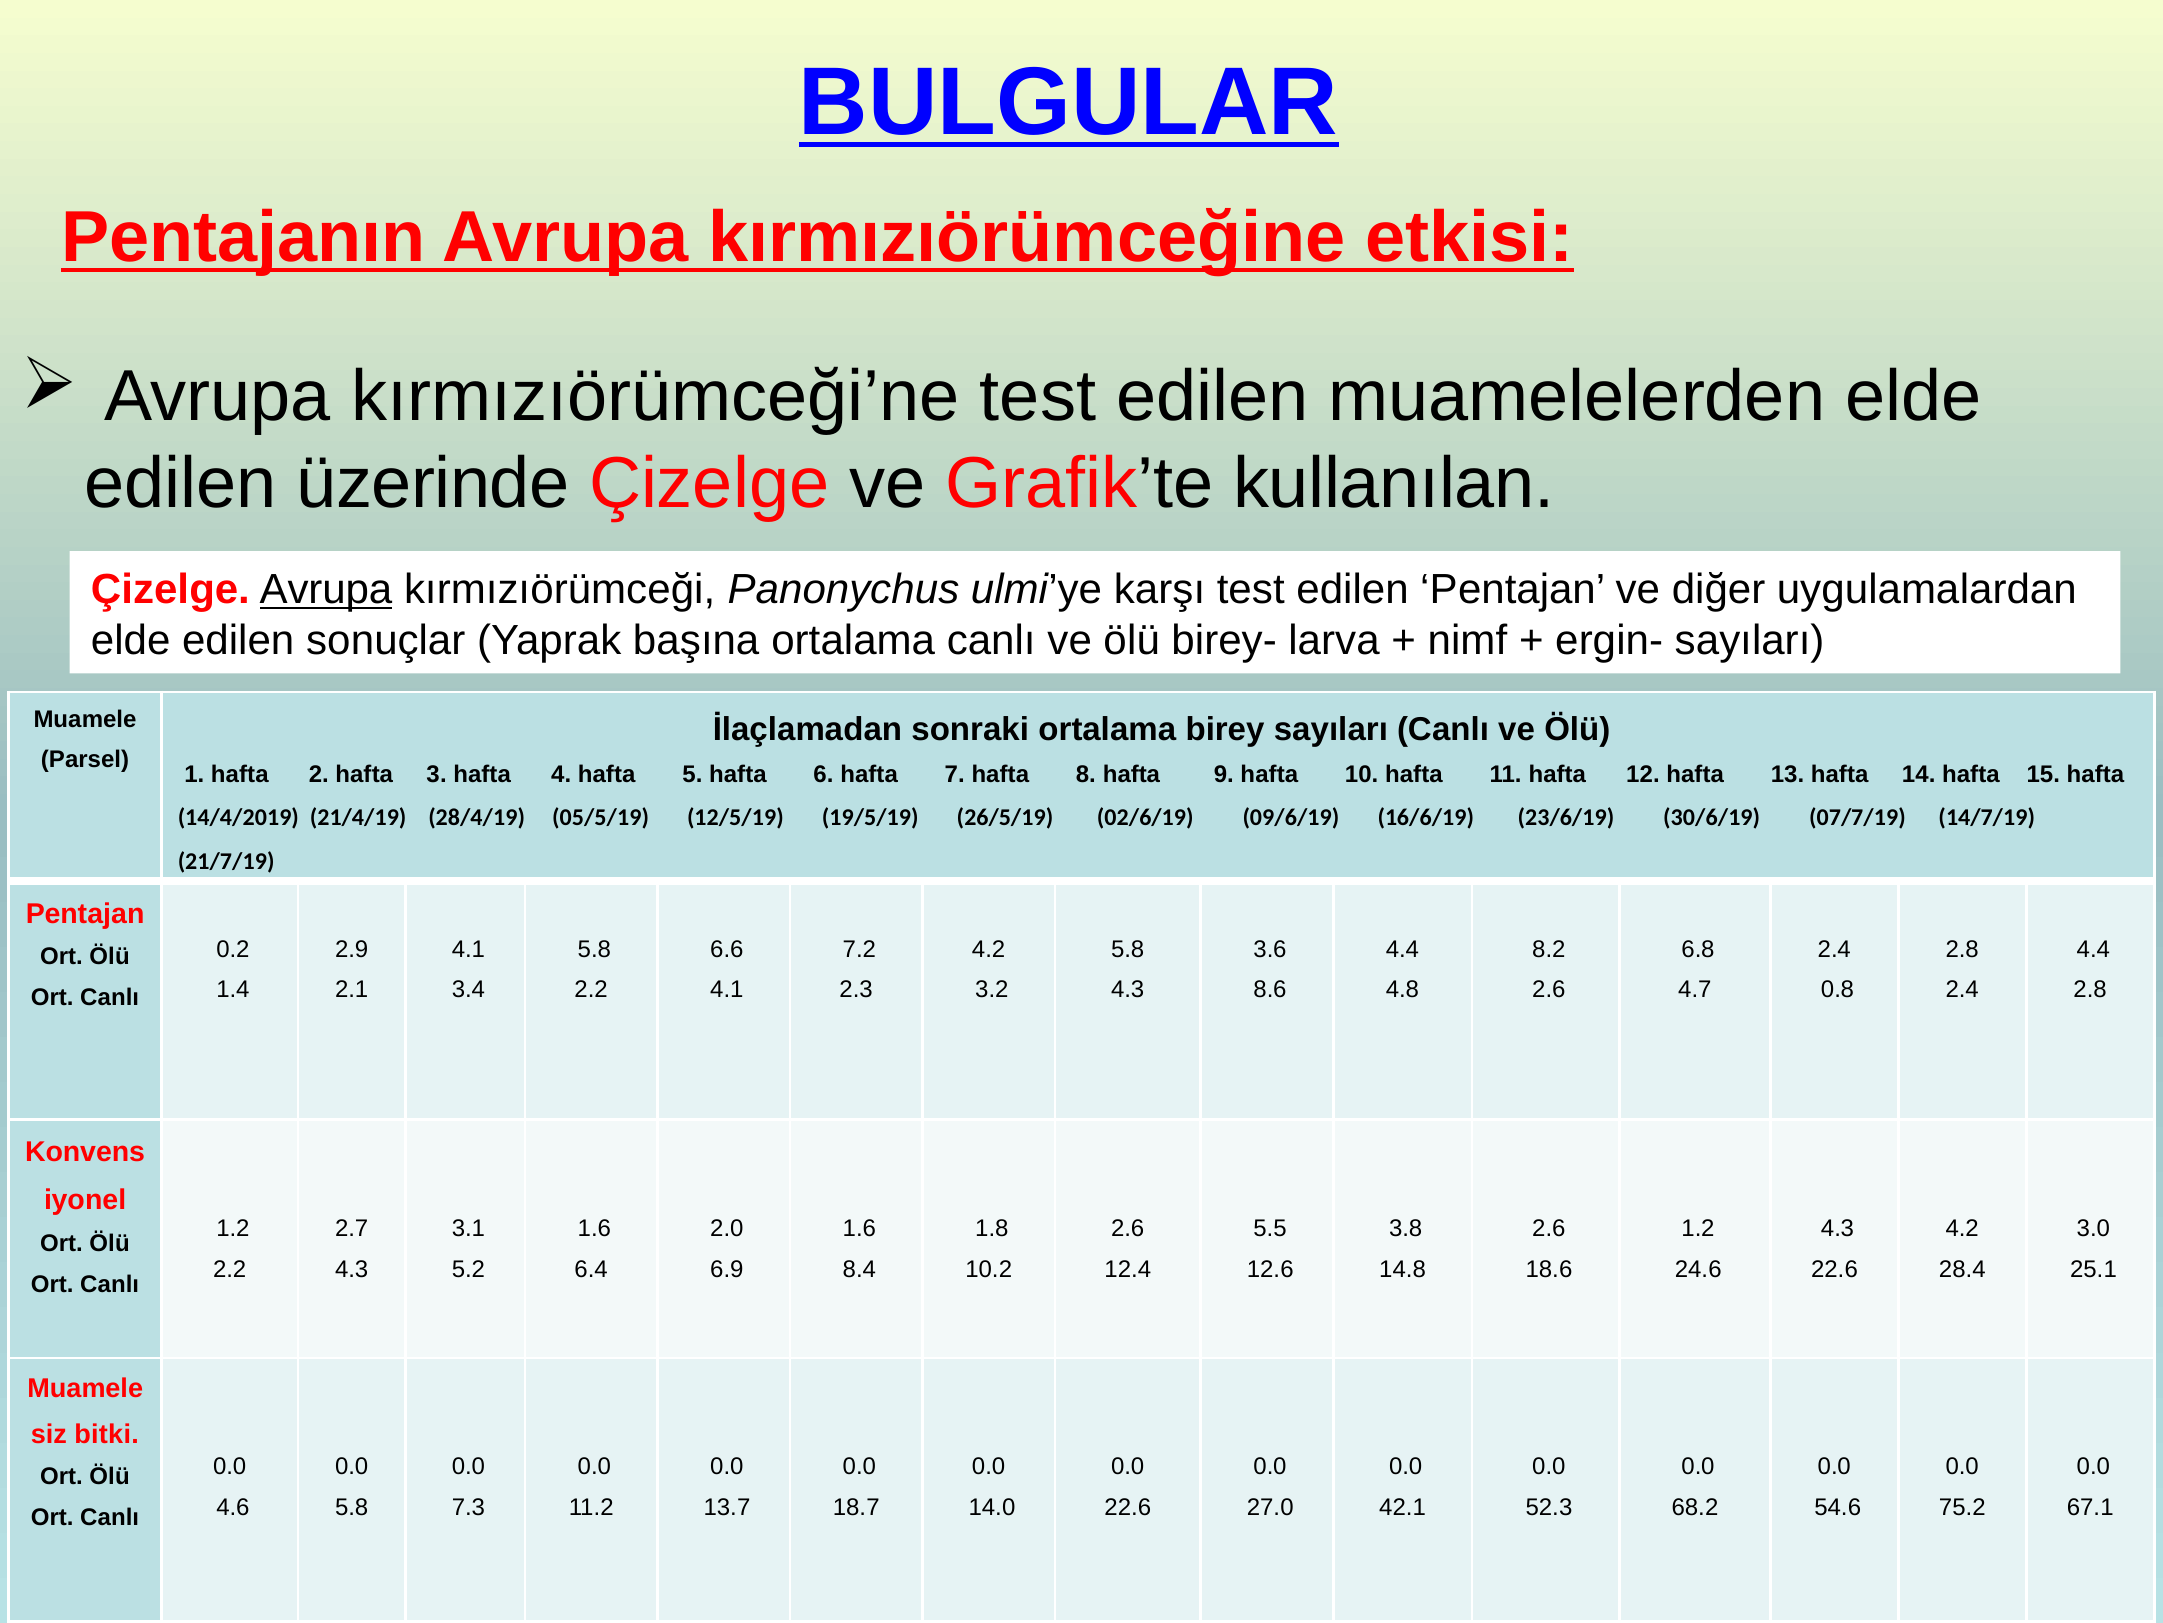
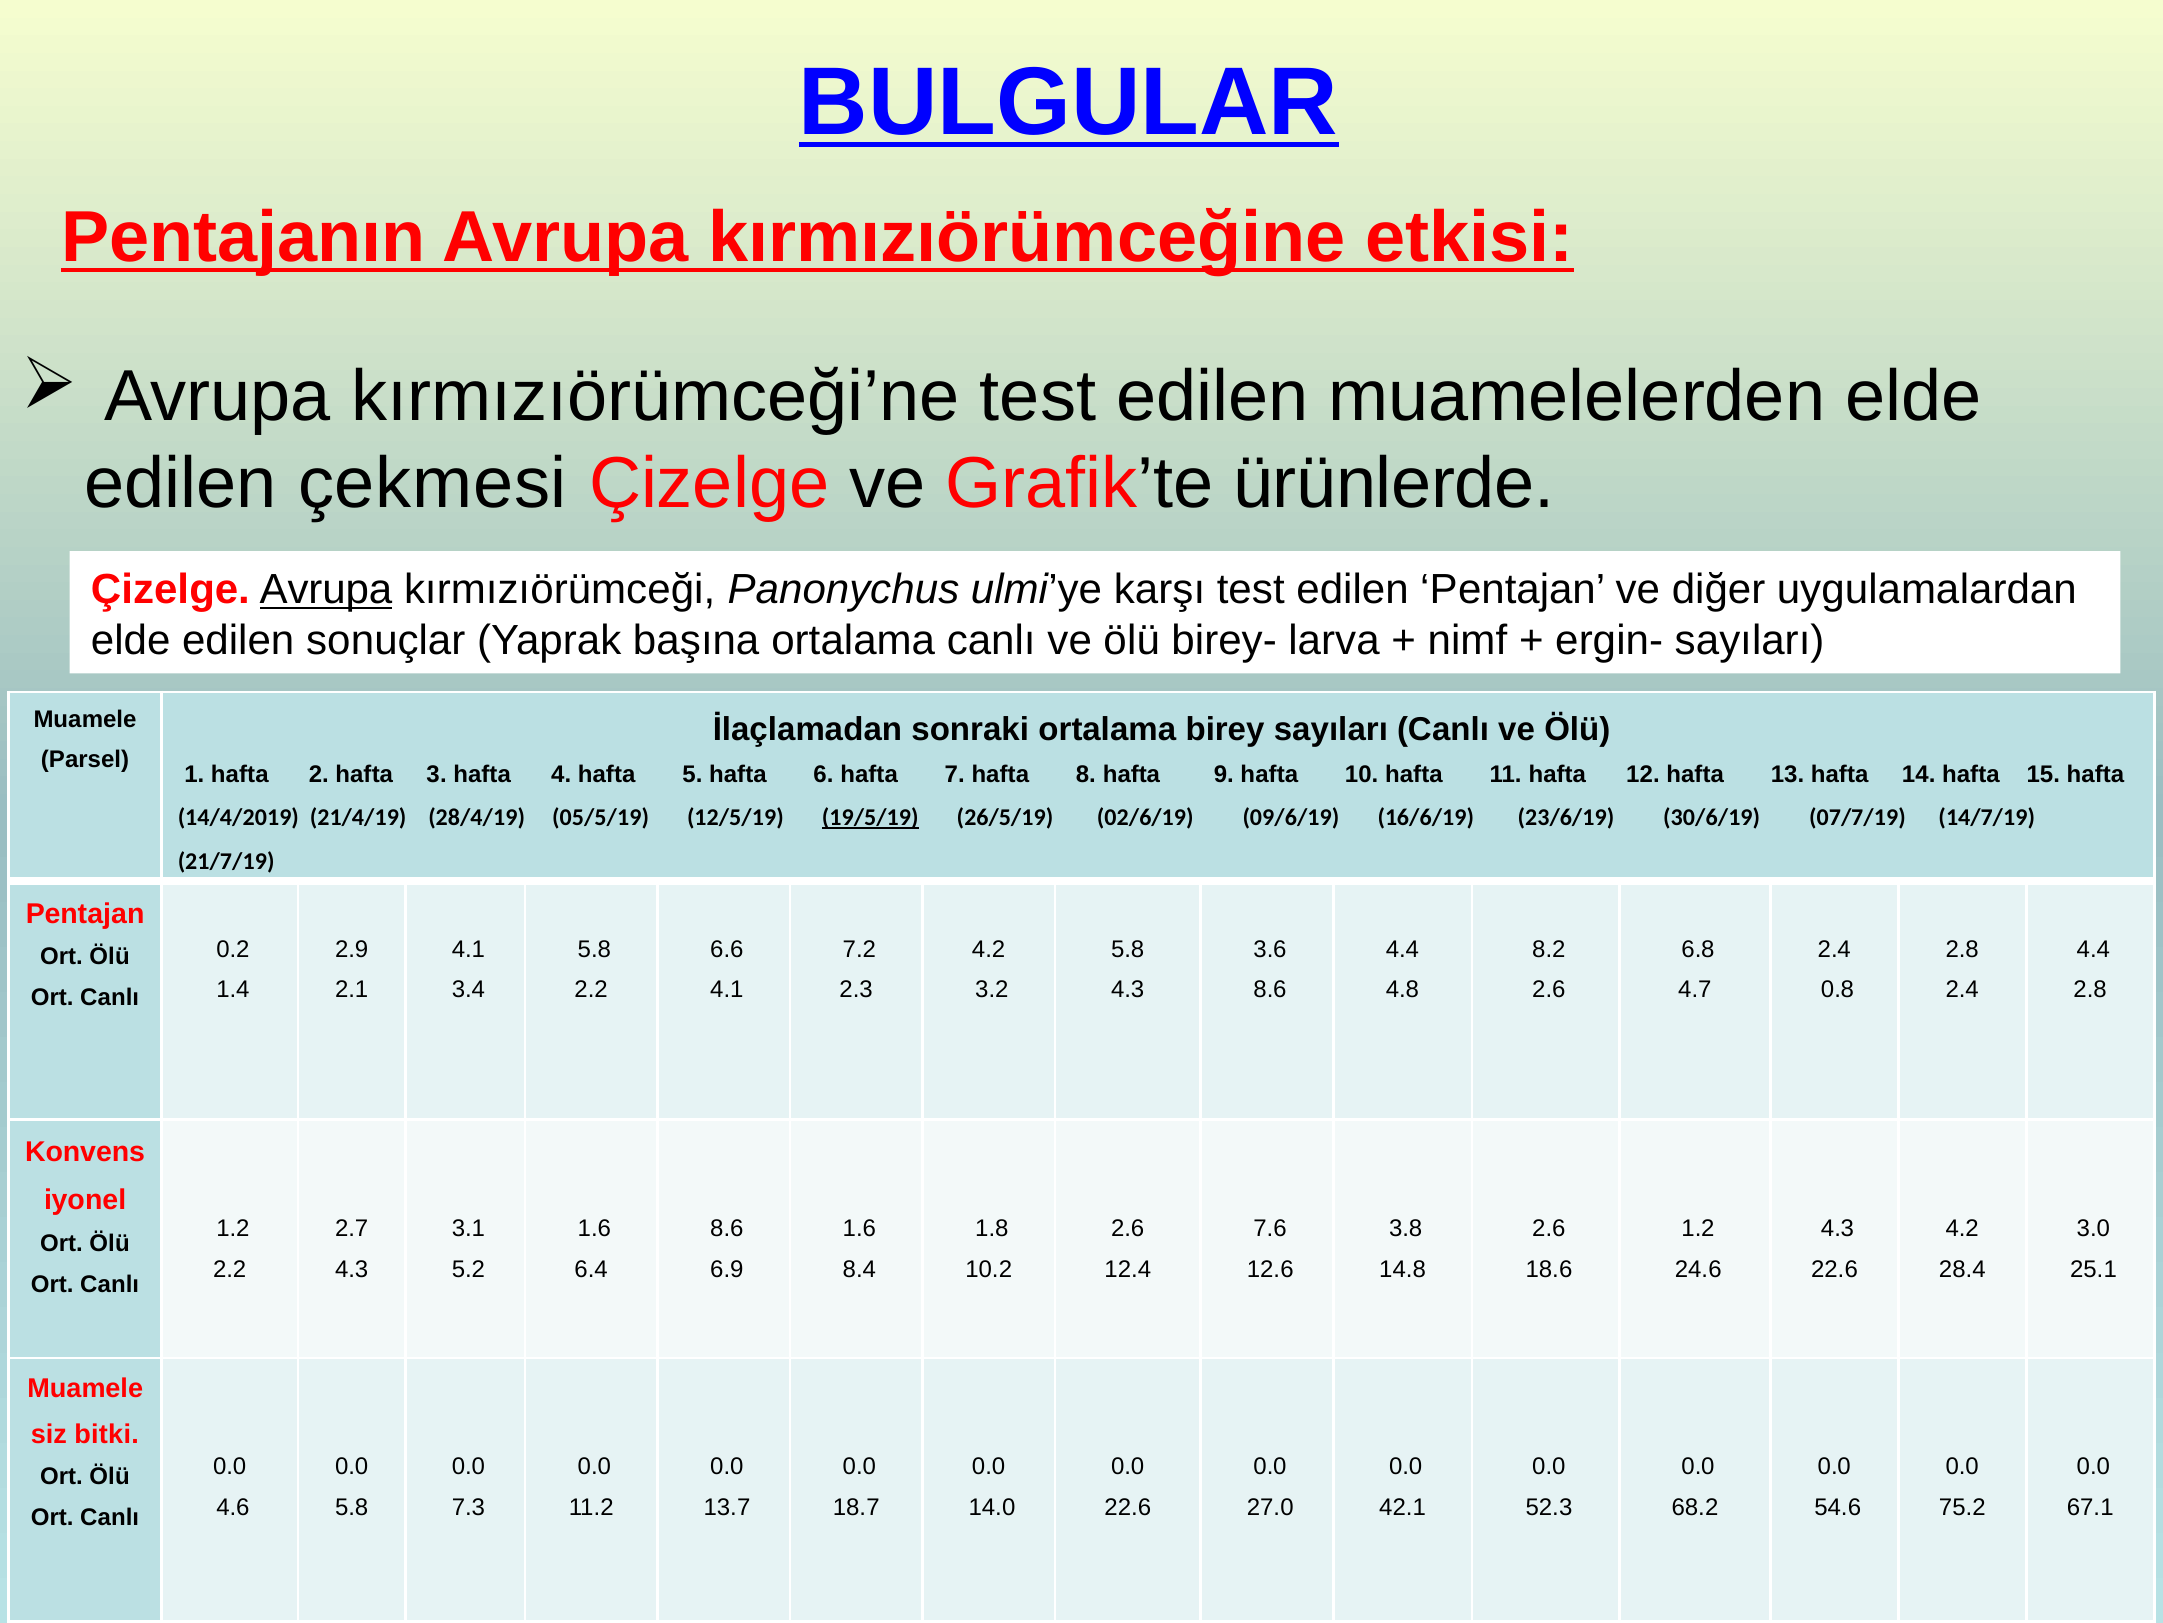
üzerinde: üzerinde -> çekmesi (433, 483)
kullanılan: kullanılan -> ürünlerde (1394, 483)
19/5/19 underline: none -> present (870, 817)
2.0: 2.0 -> 8.6 (727, 1228)
5.5: 5.5 -> 7.6 (1270, 1228)
